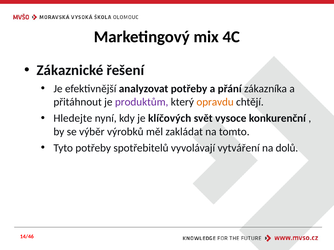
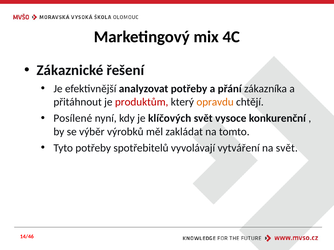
produktům colour: purple -> red (142, 102)
Hledejte: Hledejte -> Posílené (73, 118)
na dolů: dolů -> svět (287, 148)
